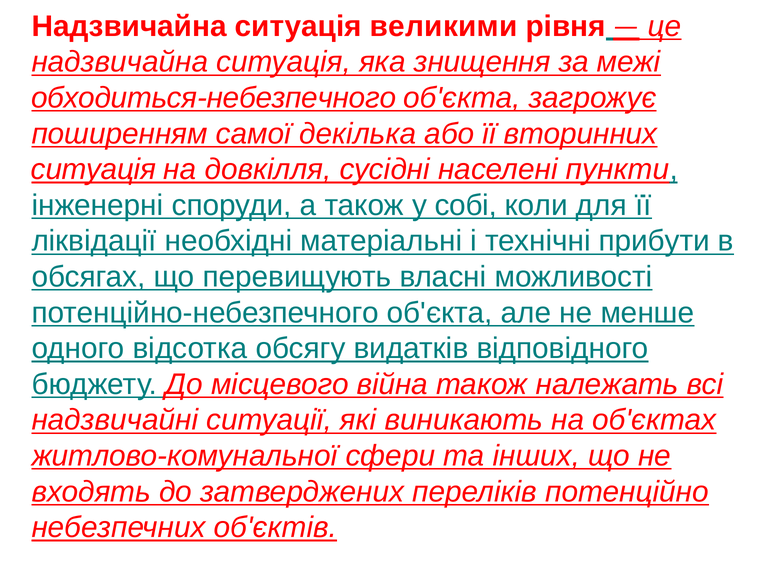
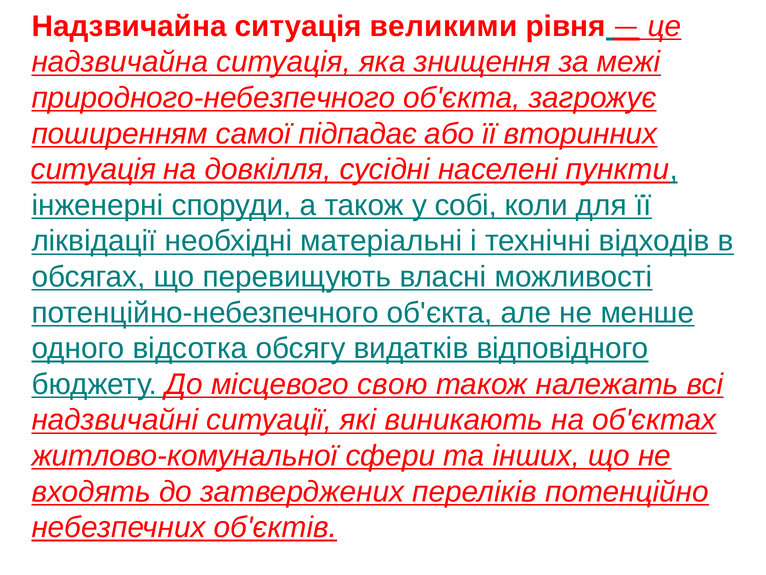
обходиться-небезпечного: обходиться-небезпечного -> природного-небезпечного (213, 98)
декілька: декілька -> підпадає (358, 134)
прибути: прибути -> відходів (654, 241)
війна: війна -> свою (392, 384)
